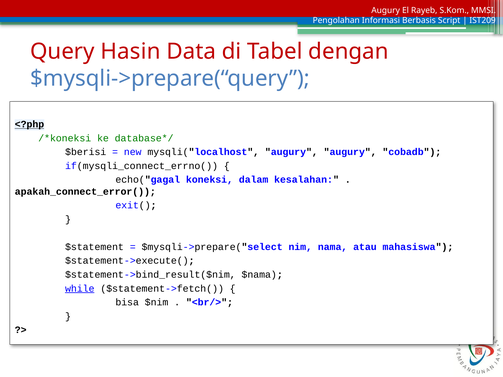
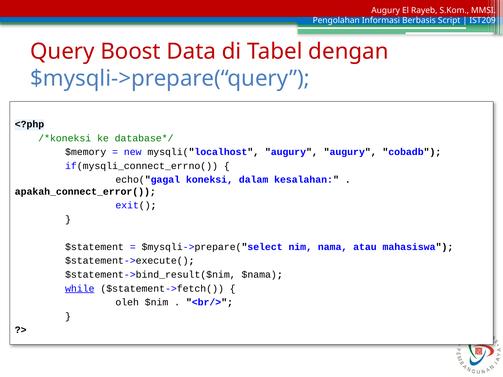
Hasin: Hasin -> Boost (131, 52)
<?php underline: present -> none (29, 124)
$berisi: $berisi -> $memory (86, 152)
bisa: bisa -> oleh (127, 303)
